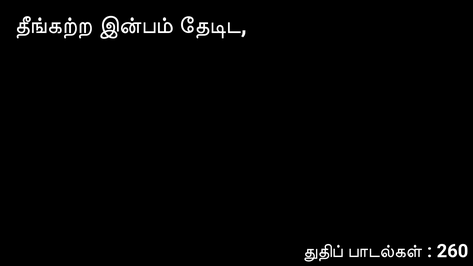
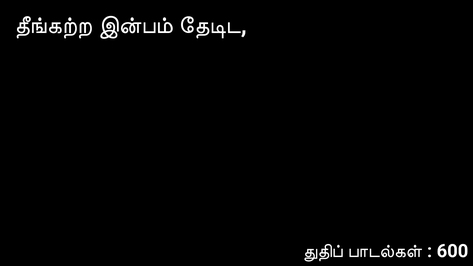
260: 260 -> 600 (452, 251)
